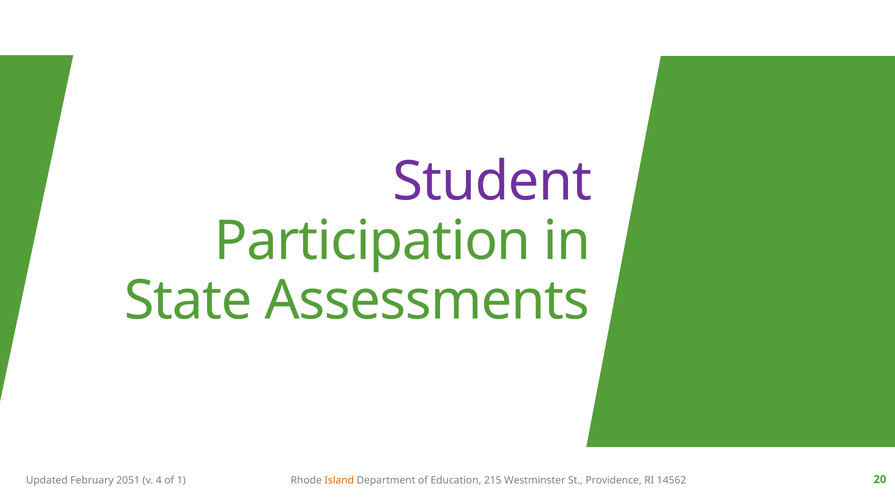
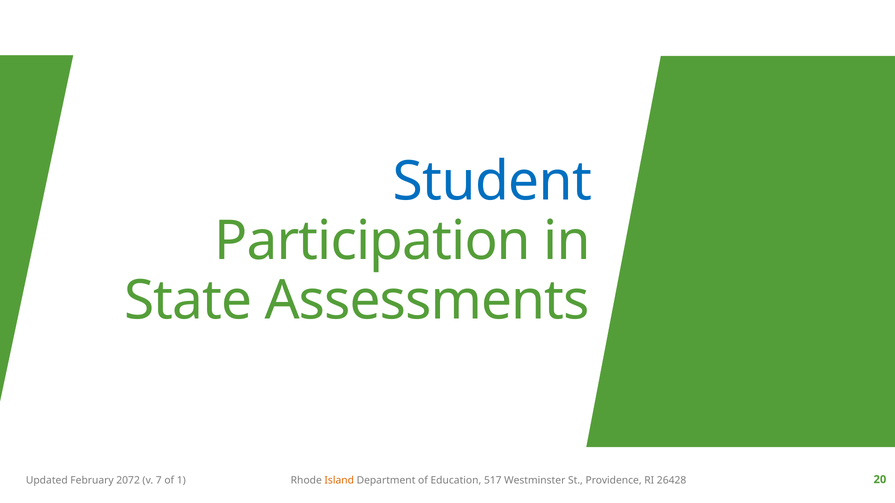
Student colour: purple -> blue (492, 182)
2051: 2051 -> 2072 (128, 481)
4: 4 -> 7 (159, 481)
215: 215 -> 517 (493, 481)
14562: 14562 -> 26428 (672, 481)
